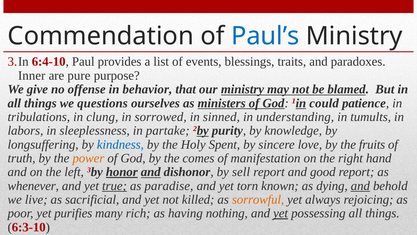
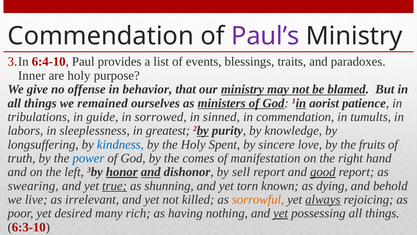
Paul’s colour: blue -> purple (265, 36)
are pure: pure -> holy (79, 75)
questions: questions -> remained (103, 103)
could: could -> aorist (324, 103)
clung: clung -> guide (102, 117)
in understanding: understanding -> commendation (295, 117)
partake: partake -> greatest (168, 130)
power colour: orange -> blue (88, 158)
good underline: none -> present (323, 172)
whenever: whenever -> swearing (33, 185)
paradise: paradise -> shunning (169, 185)
and underline: present -> none (360, 185)
sacrificial: sacrificial -> irrelevant (92, 199)
always underline: none -> present (323, 199)
purifies: purifies -> desired (73, 213)
